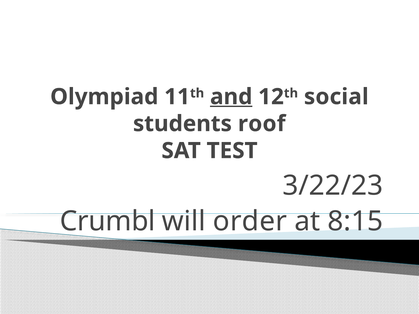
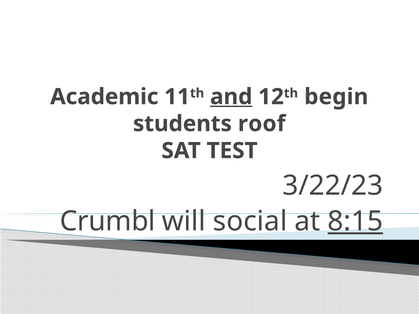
Olympiad: Olympiad -> Academic (104, 97)
social: social -> begin (336, 97)
order: order -> social (250, 222)
8:15 underline: none -> present (355, 222)
